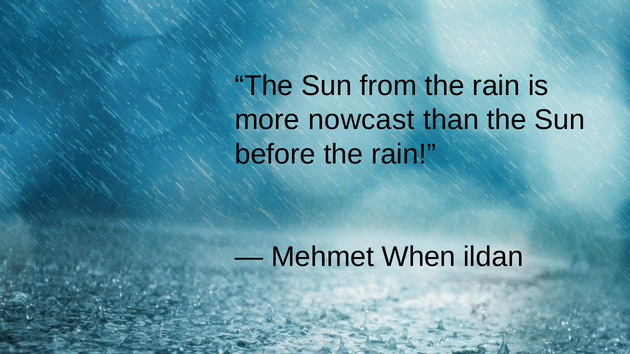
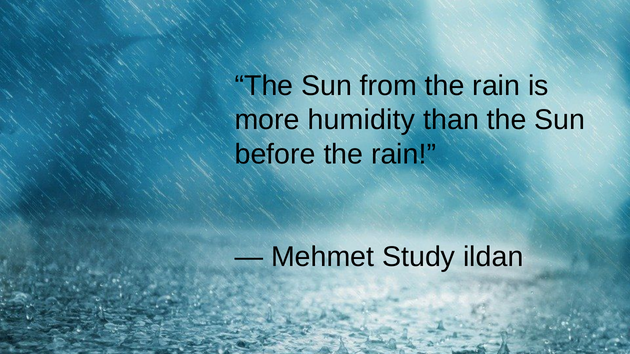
nowcast: nowcast -> humidity (361, 120)
When: When -> Study (419, 257)
